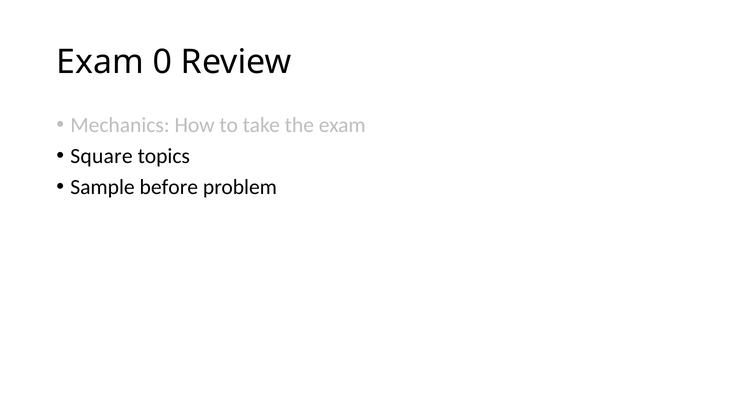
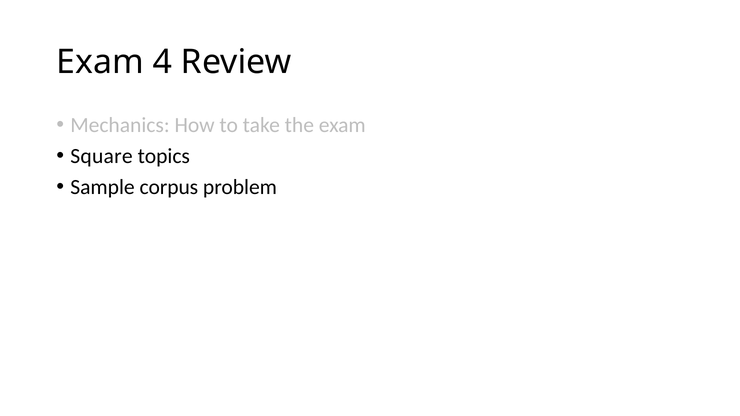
0: 0 -> 4 (162, 62)
before: before -> corpus (169, 187)
